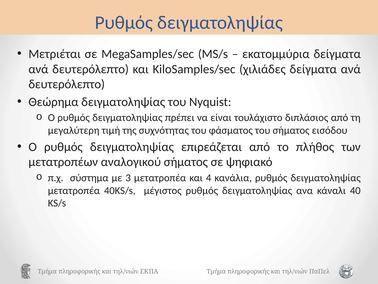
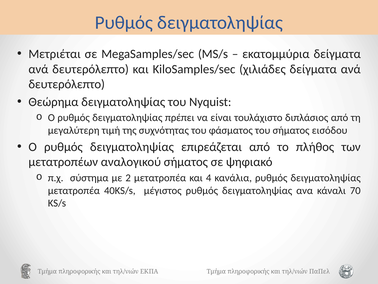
3: 3 -> 2 (128, 178)
40: 40 -> 70 (355, 190)
